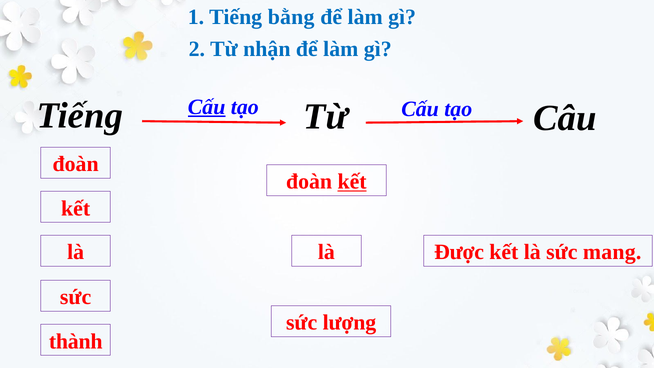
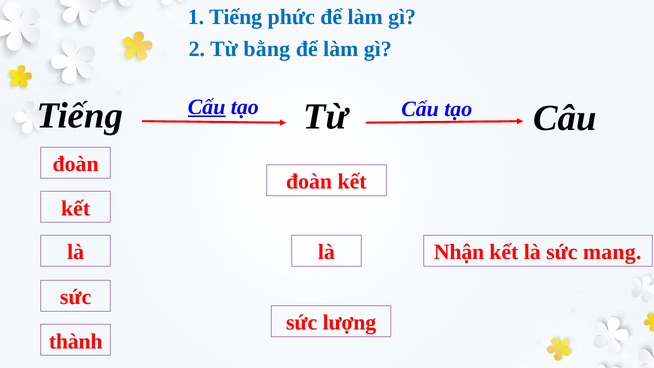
bằng: bằng -> phức (291, 17)
nhận: nhận -> bằng (267, 49)
kết underline: present -> none (352, 182)
Được: Được -> Nhận (459, 252)
